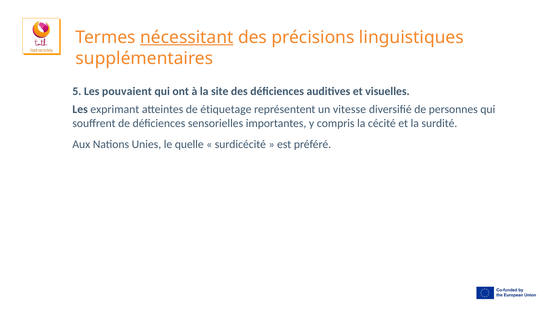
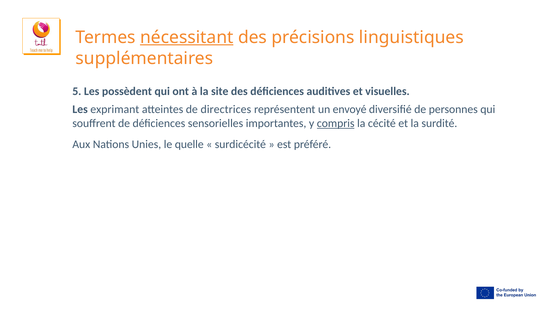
pouvaient: pouvaient -> possèdent (127, 91)
étiquetage: étiquetage -> directrices (226, 110)
vitesse: vitesse -> envoyé (350, 110)
compris underline: none -> present (336, 124)
